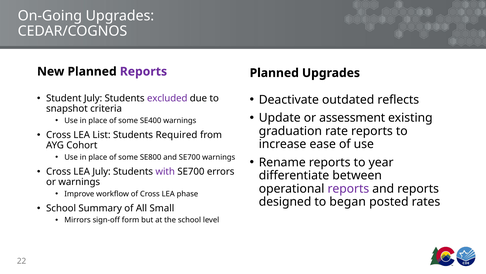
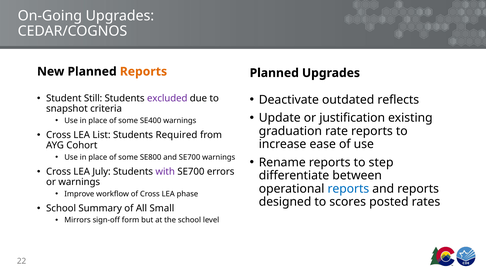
Reports colour: purple -> orange (143, 71)
Student July: July -> Still (93, 98)
assessment: assessment -> justification (352, 118)
year: year -> step (381, 162)
reports colour: purple -> blue (348, 188)
began: began -> scores (348, 201)
